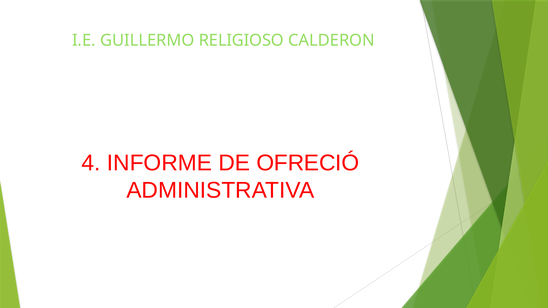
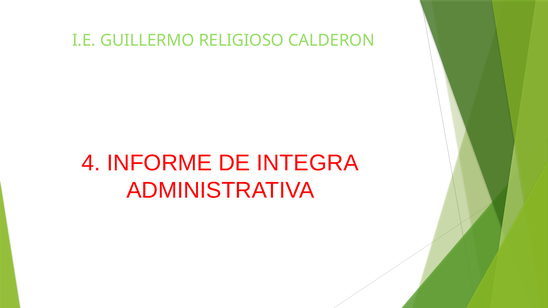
OFRECIÓ: OFRECIÓ -> INTEGRA (308, 163)
